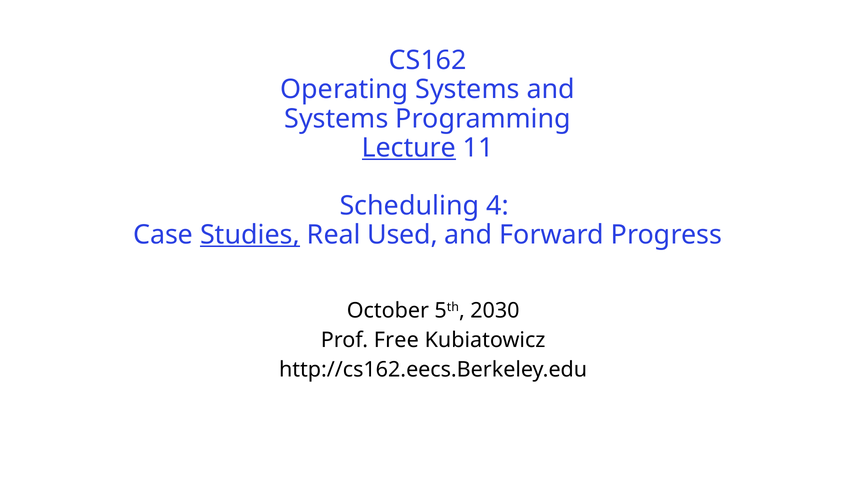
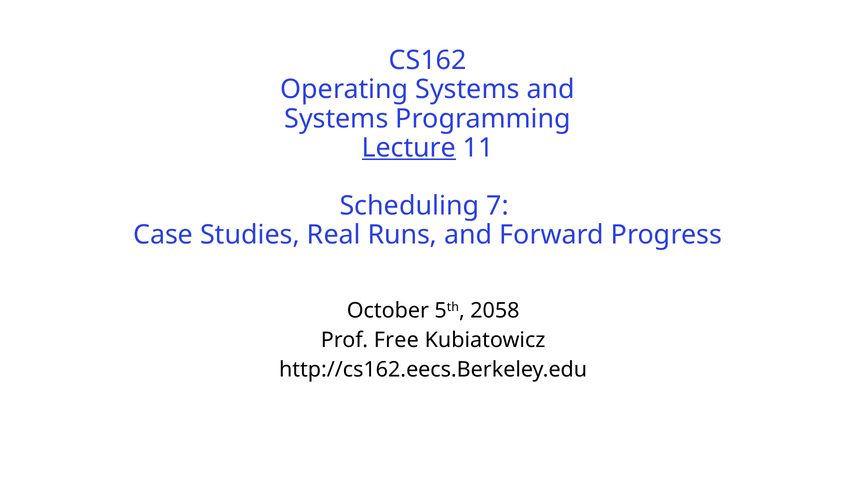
4: 4 -> 7 (497, 206)
Studies underline: present -> none (250, 235)
Used: Used -> Runs (402, 235)
2030: 2030 -> 2058 (495, 311)
